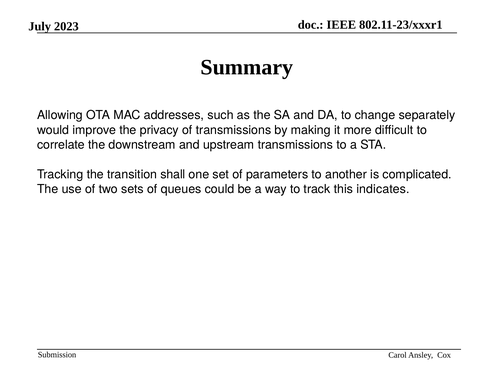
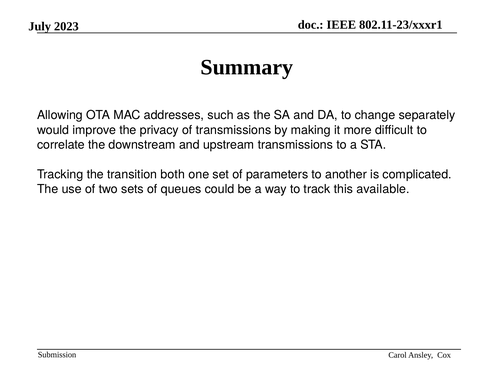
shall: shall -> both (173, 175)
indicates: indicates -> available (383, 189)
